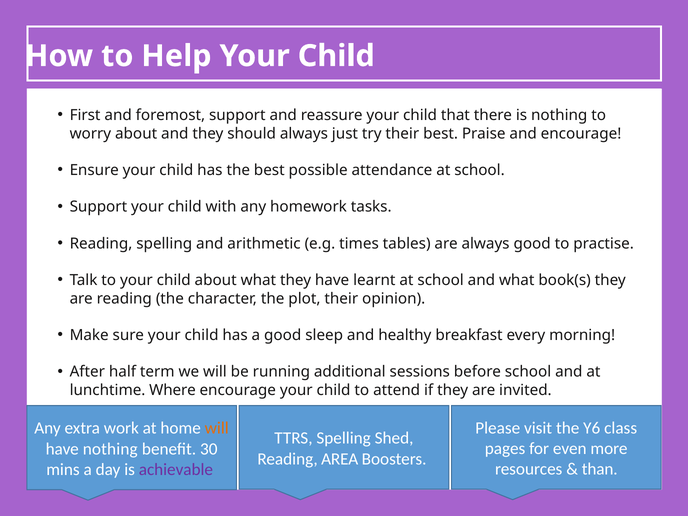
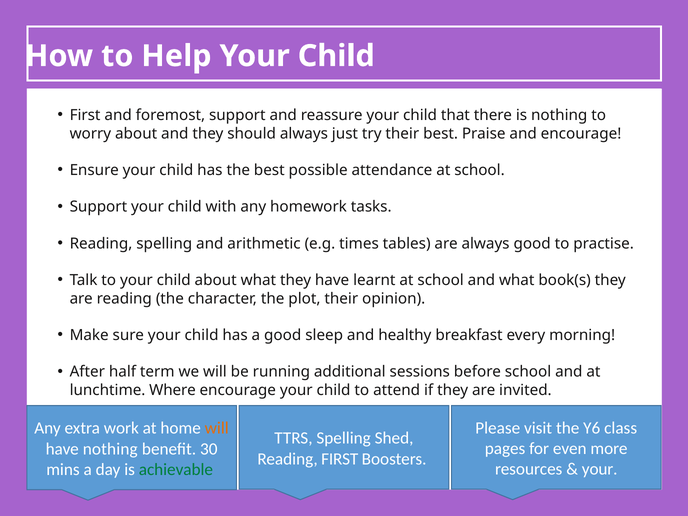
Reading AREA: AREA -> FIRST (340, 459)
than: than -> your (600, 469)
achievable colour: purple -> green (176, 469)
